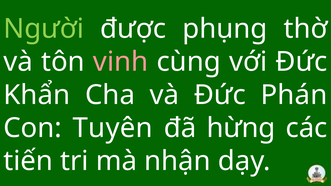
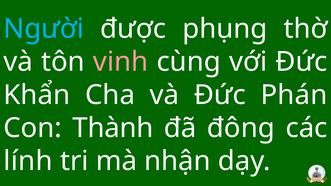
Người colour: light green -> light blue (44, 29)
Tuyên: Tuyên -> Thành (113, 128)
hừng: hừng -> đông (241, 128)
tiến: tiến -> lính (28, 161)
